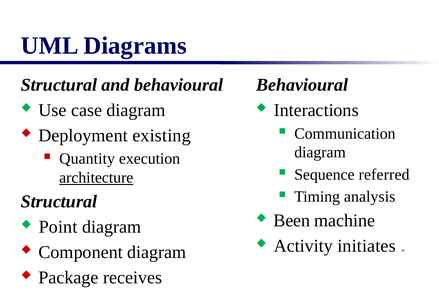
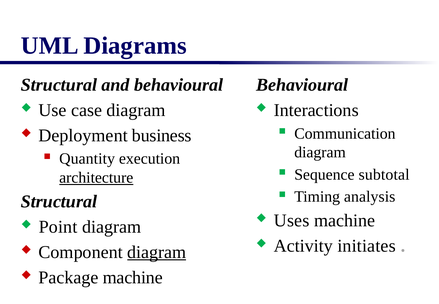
existing: existing -> business (162, 135)
referred: referred -> subtotal (384, 174)
Been: Been -> Uses (292, 221)
diagram underline: none -> present (157, 252)
Package receives: receives -> machine (133, 277)
